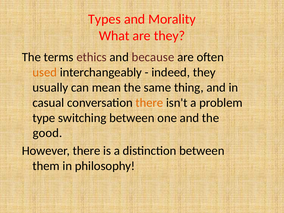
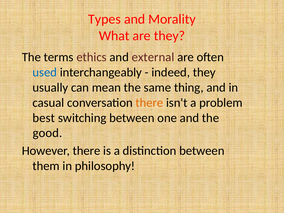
because: because -> external (153, 57)
used colour: orange -> blue (45, 72)
type: type -> best (44, 118)
